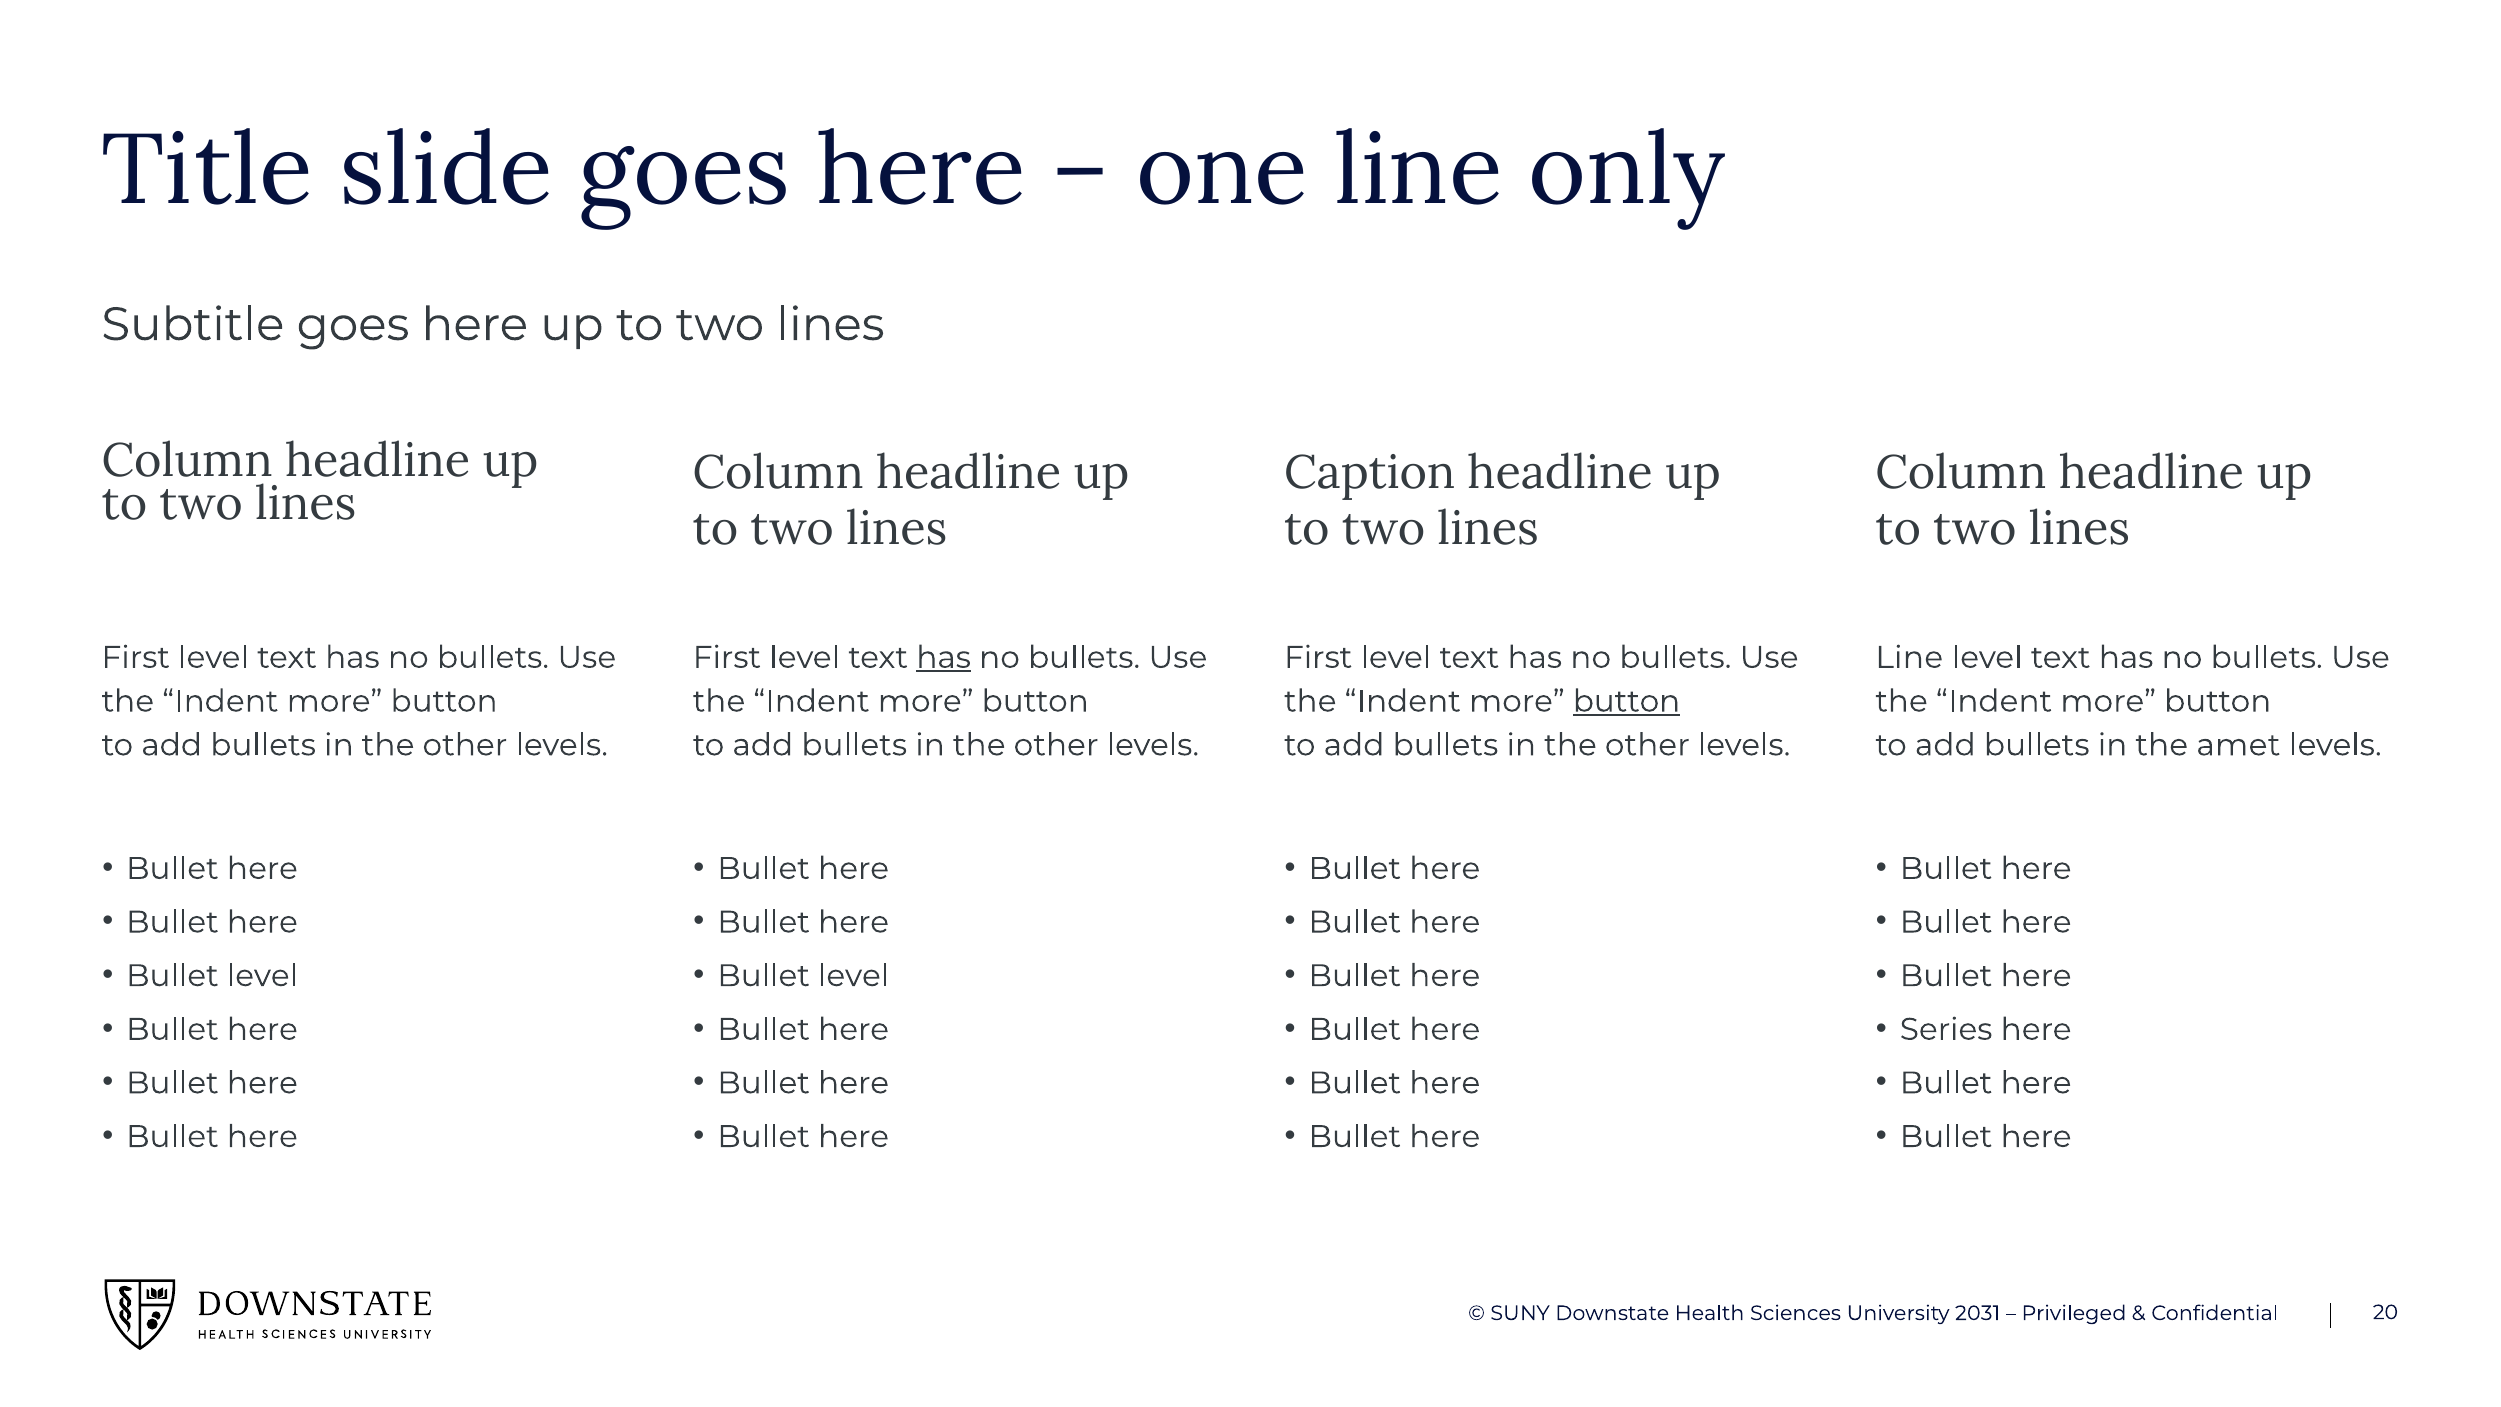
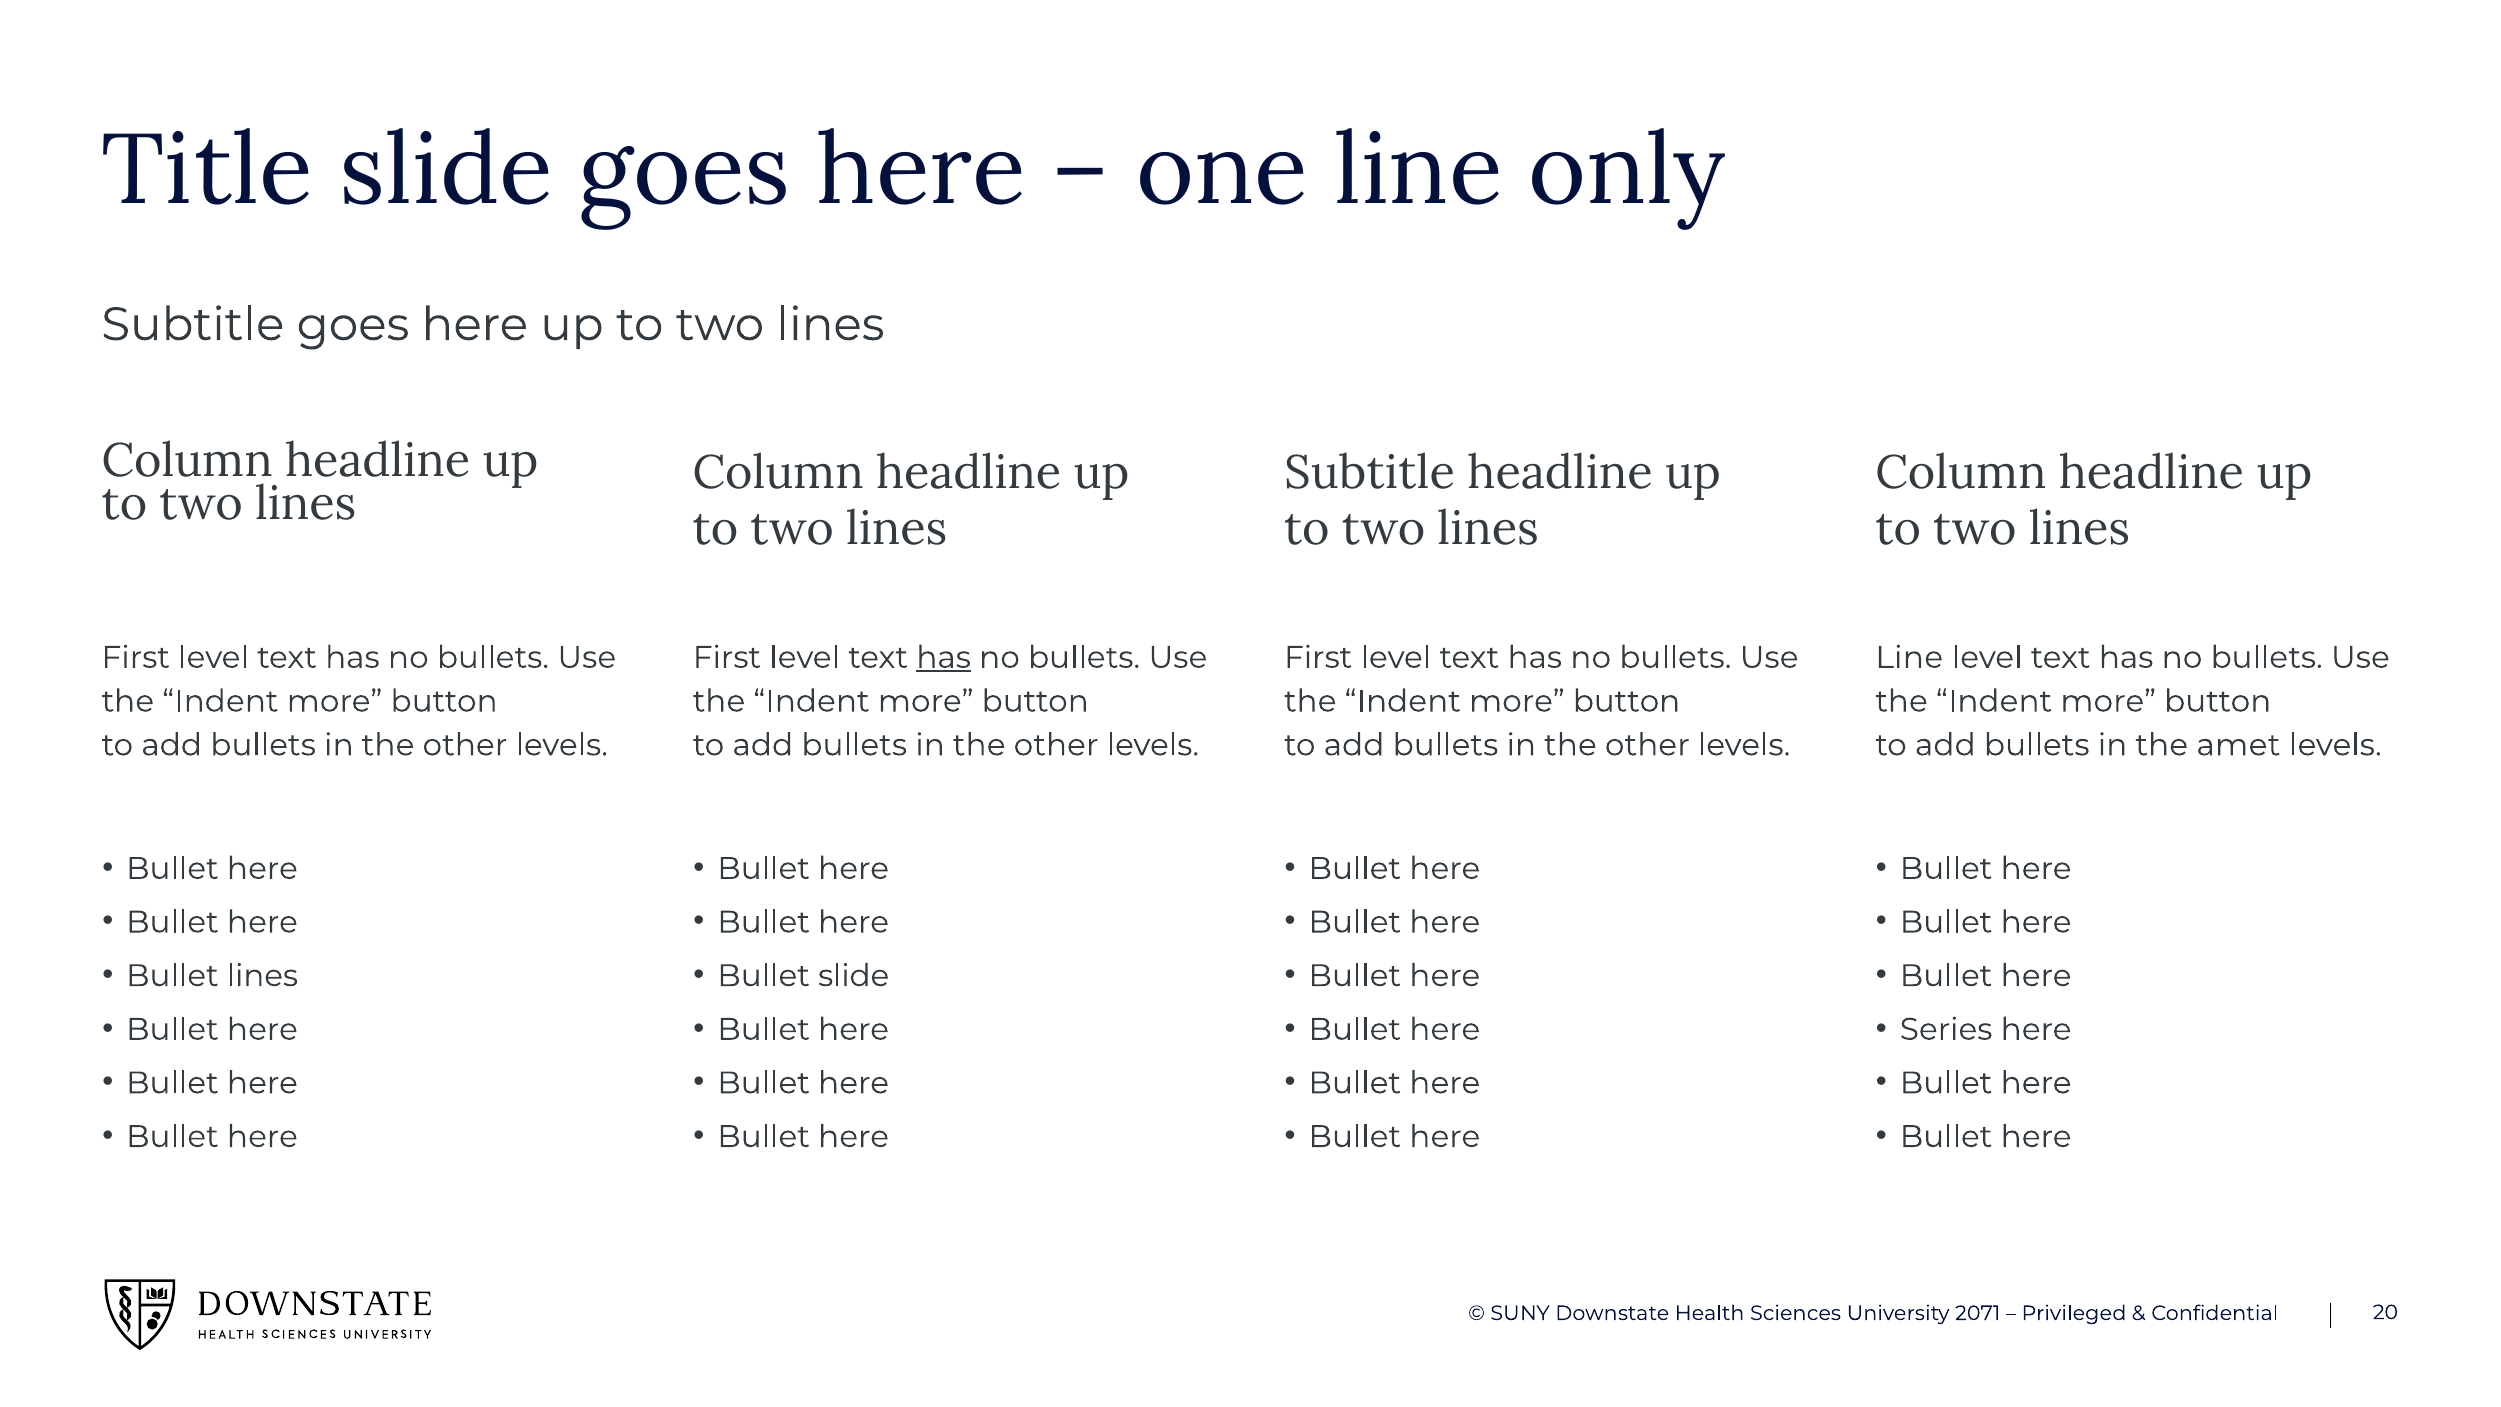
Caption: Caption -> Subtitle (1370, 473)
button underline: present -> none (1626, 701)
level: level -> lines (263, 976)
level: level -> slide (854, 976)
2031: 2031 -> 2071 (1978, 1313)
